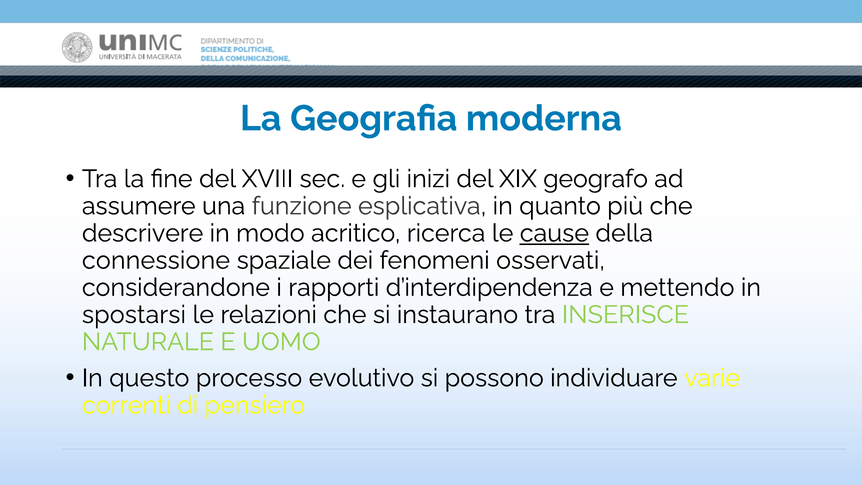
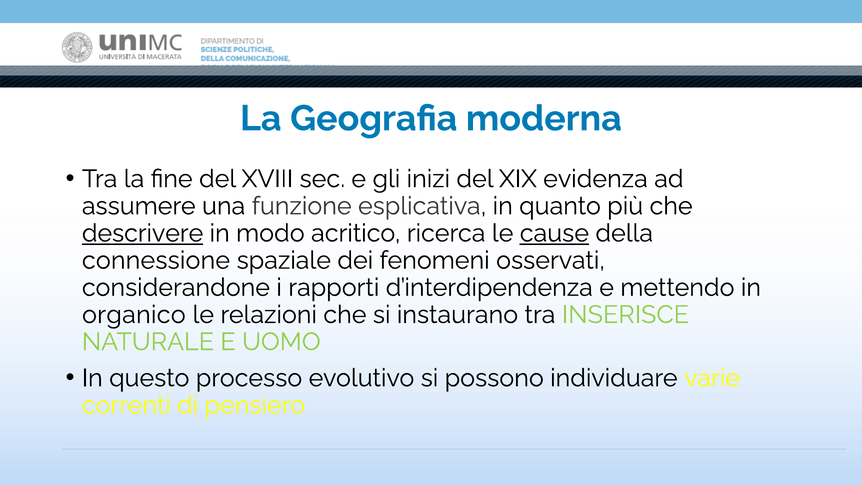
geografo: geografo -> evidenza (595, 179)
descrivere underline: none -> present (143, 233)
spostarsi: spostarsi -> organico (134, 315)
